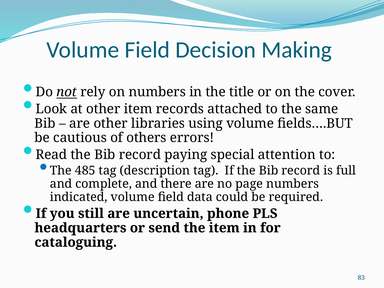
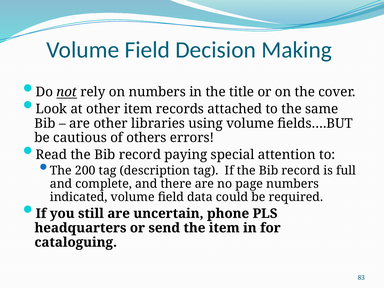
485: 485 -> 200 (85, 171)
